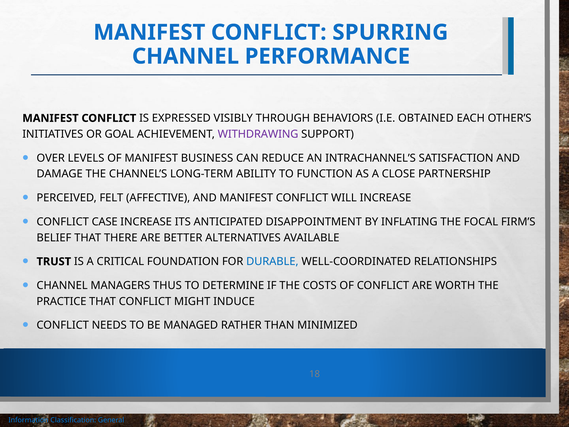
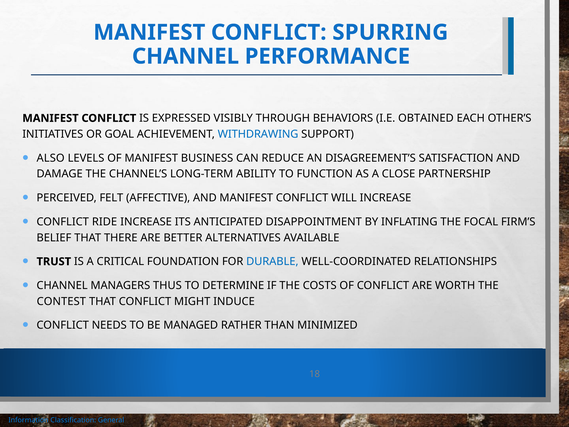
WITHDRAWING colour: purple -> blue (258, 134)
OVER: OVER -> ALSO (51, 158)
INTRACHANNEL’S: INTRACHANNEL’S -> DISAGREEMENT’S (371, 158)
CASE: CASE -> RIDE (105, 222)
PRACTICE: PRACTICE -> CONTEST (61, 301)
